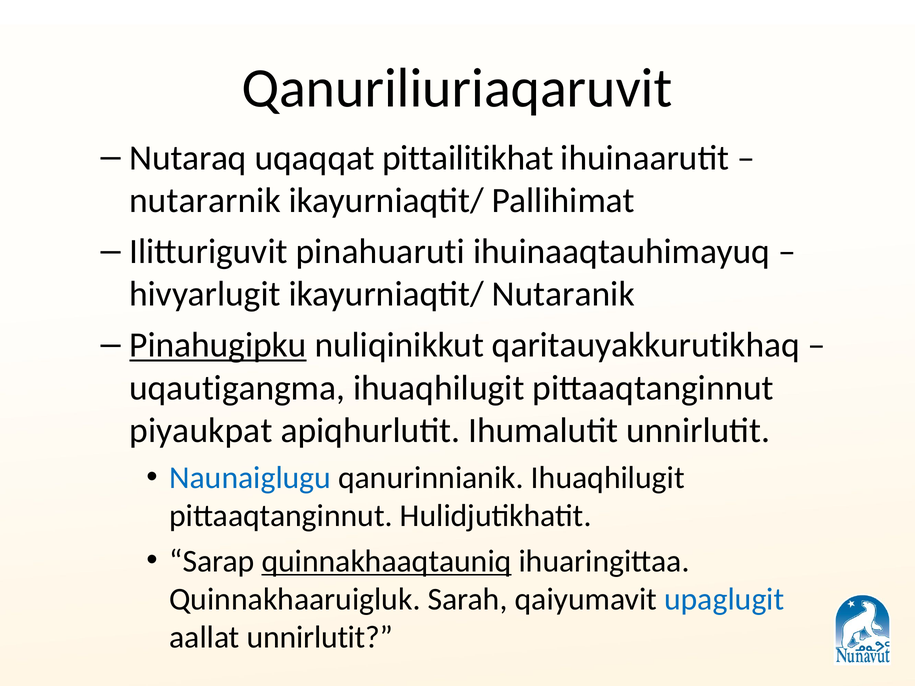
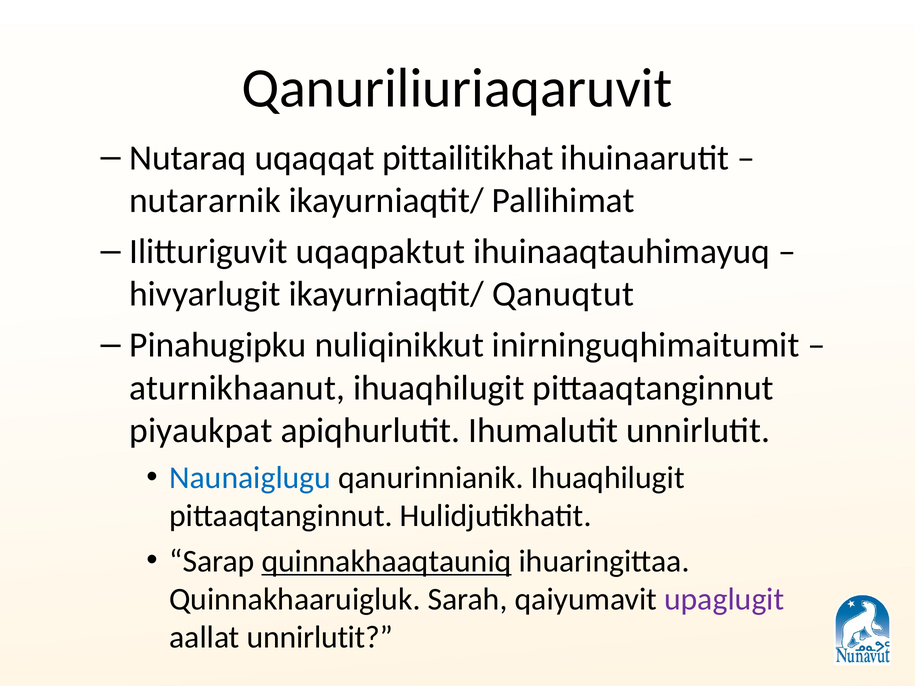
pinahuaruti: pinahuaruti -> uqaqpaktut (380, 252)
Nutaranik: Nutaranik -> Qanuqtut (563, 294)
Pinahugipku underline: present -> none (218, 345)
qaritauyakkurutikhaq: qaritauyakkurutikhaq -> inirninguqhimaitumit (646, 345)
uqautigangma: uqautigangma -> aturnikhaanut (237, 388)
upaglugit colour: blue -> purple (724, 599)
